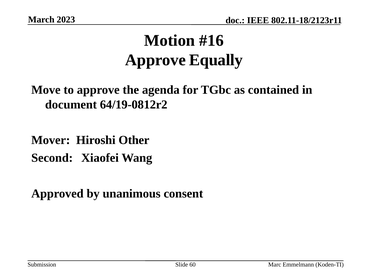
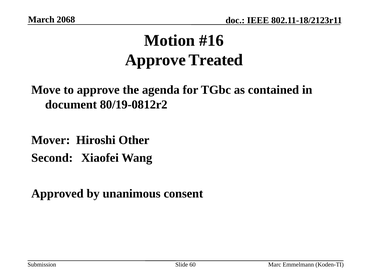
2023: 2023 -> 2068 (66, 20)
Equally: Equally -> Treated (216, 60)
64/19-0812r2: 64/19-0812r2 -> 80/19-0812r2 (134, 105)
